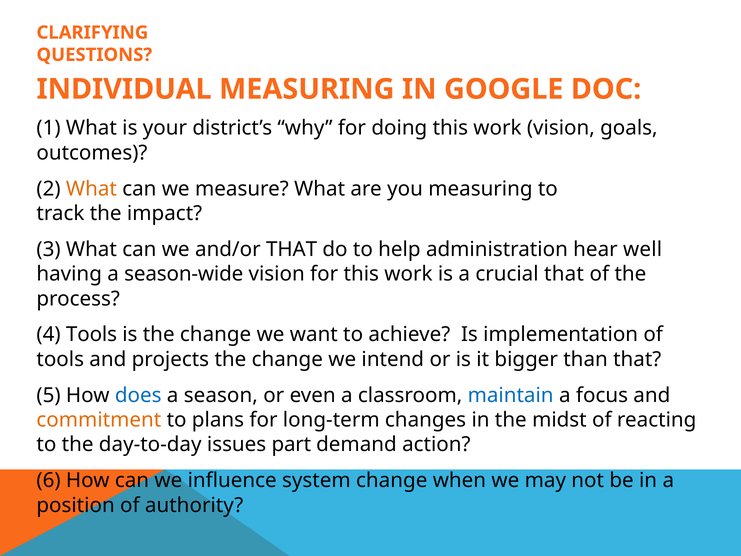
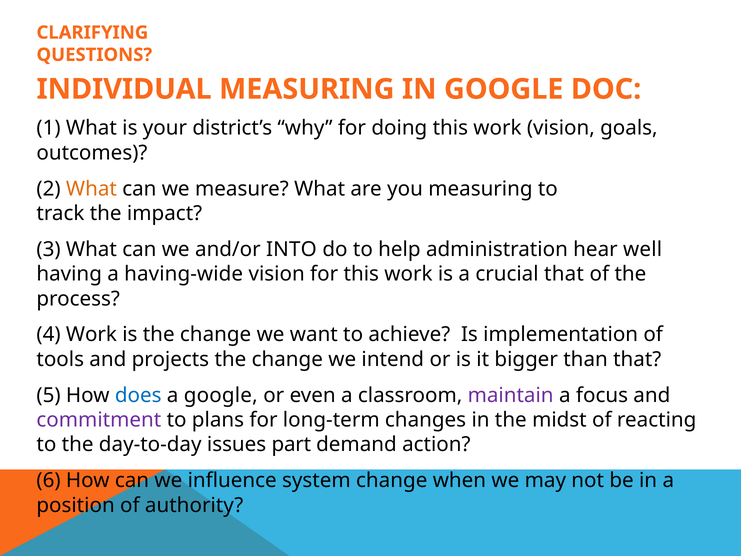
and/or THAT: THAT -> INTO (291, 249)
season-wide: season-wide -> having-wide (184, 274)
4 Tools: Tools -> Work (91, 335)
a season: season -> google (221, 395)
maintain colour: blue -> purple (511, 395)
commitment colour: orange -> purple (99, 420)
